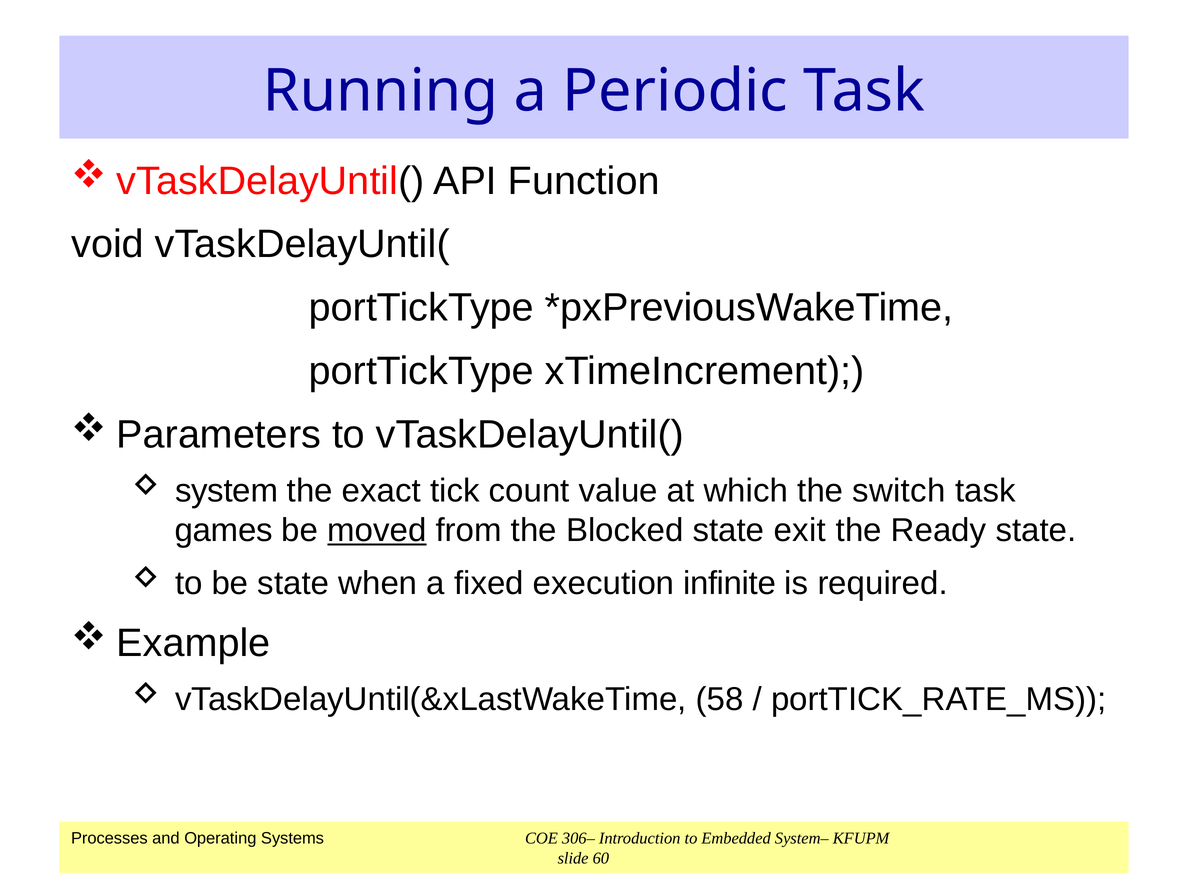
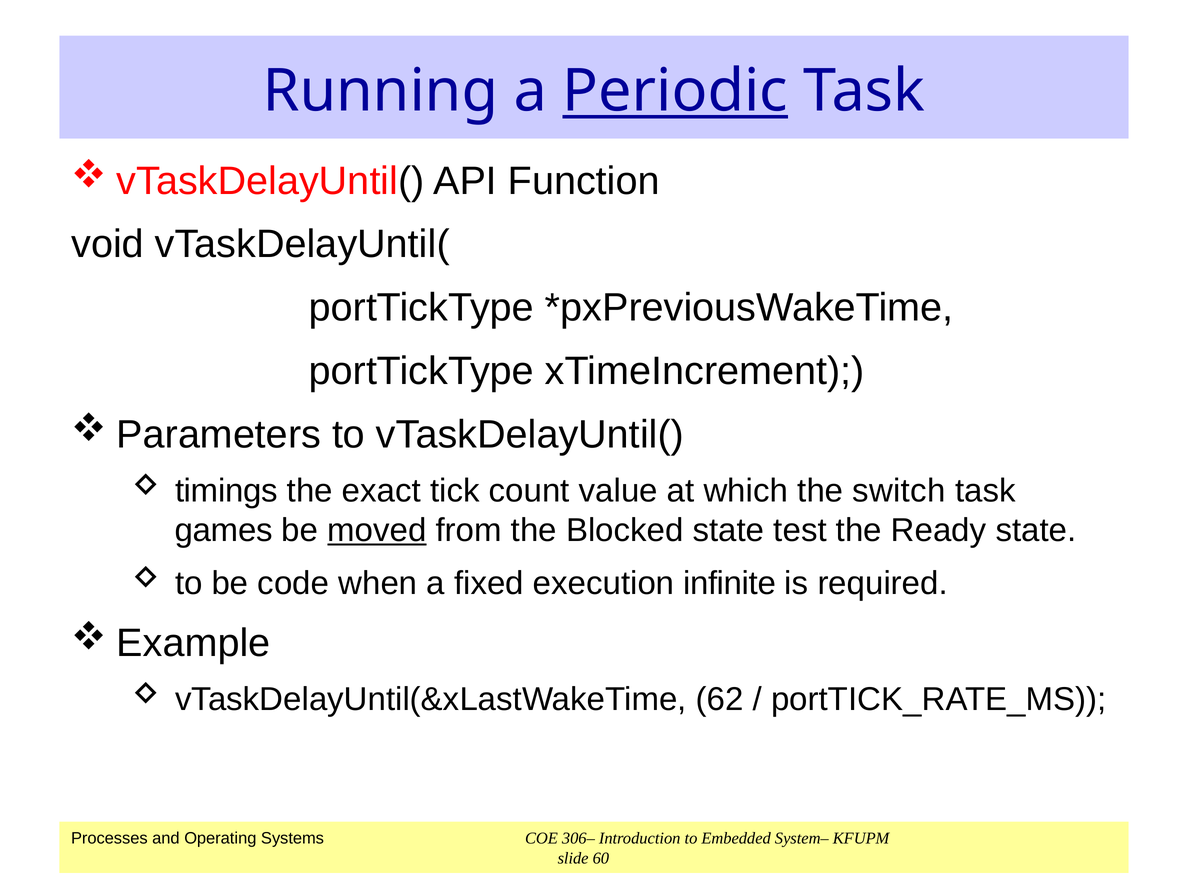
Periodic underline: none -> present (675, 91)
system: system -> timings (227, 491)
exit: exit -> test (800, 530)
be state: state -> code (293, 583)
58: 58 -> 62 (720, 699)
